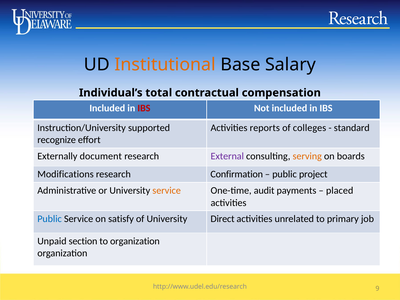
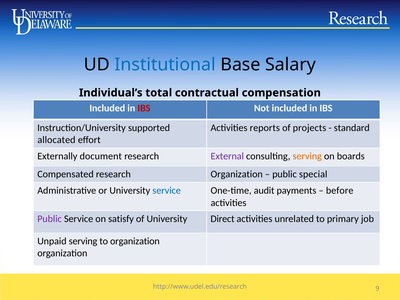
Institutional colour: orange -> blue (165, 65)
colleges: colleges -> projects (310, 128)
recognize: recognize -> allocated (56, 140)
Modifications: Modifications -> Compensated (66, 174)
research Confirmation: Confirmation -> Organization (237, 174)
project: project -> special (313, 174)
service colour: orange -> blue (167, 191)
placed: placed -> before (340, 191)
Public colour: blue -> purple (50, 219)
Unpaid section: section -> serving (83, 241)
